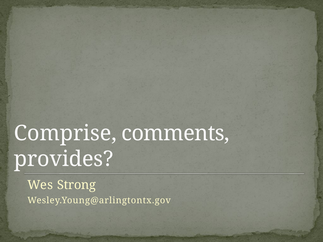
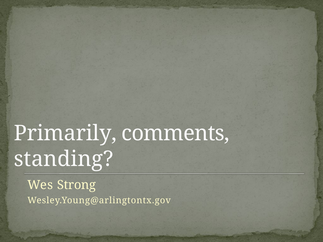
Comprise: Comprise -> Primarily (65, 133)
provides: provides -> standing (64, 159)
